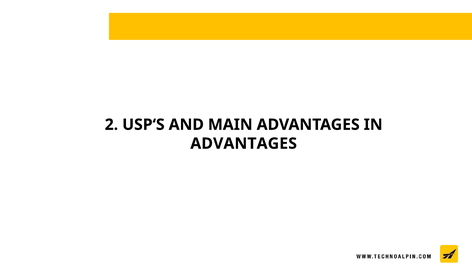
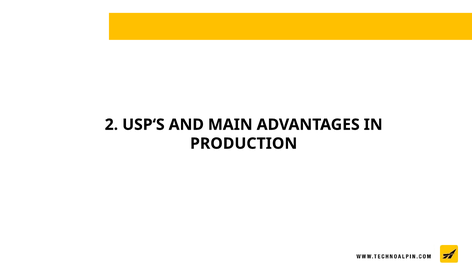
ADVANTAGES: ADVANTAGES -> PRODUCTION (244, 143)
